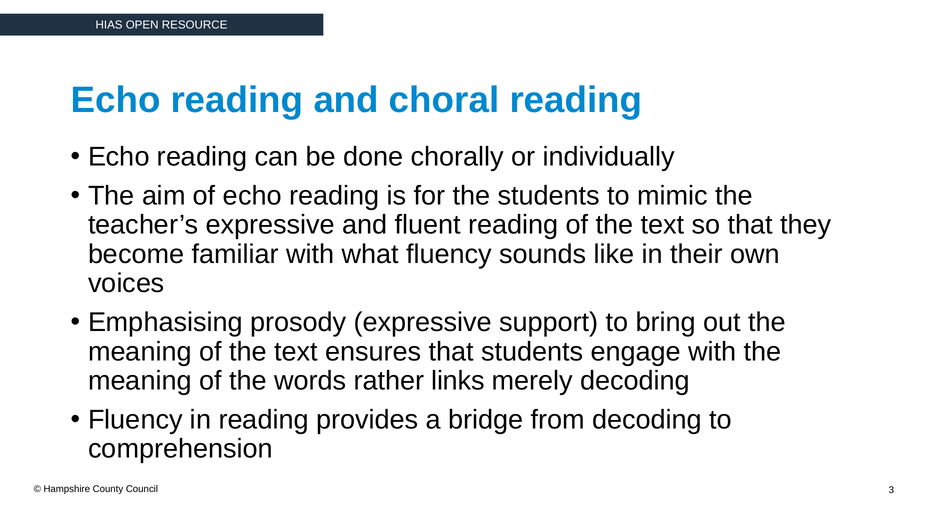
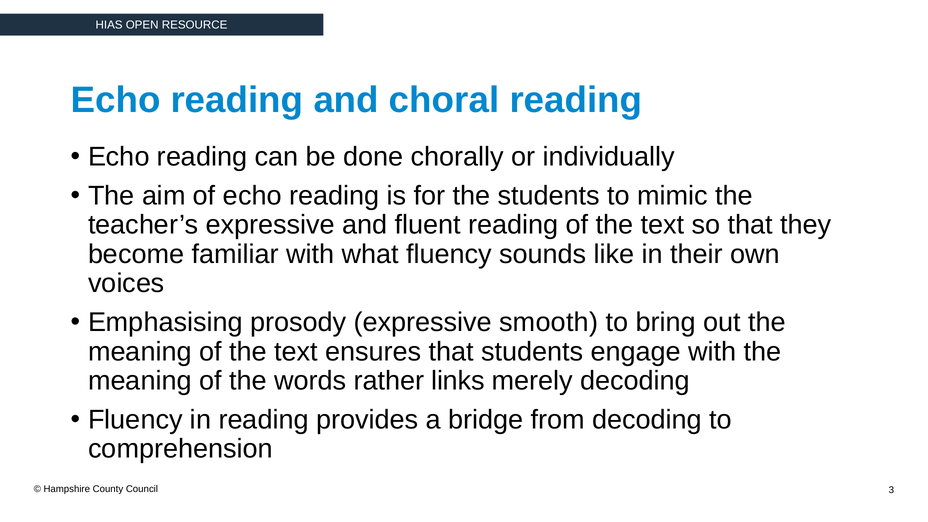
support: support -> smooth (549, 322)
